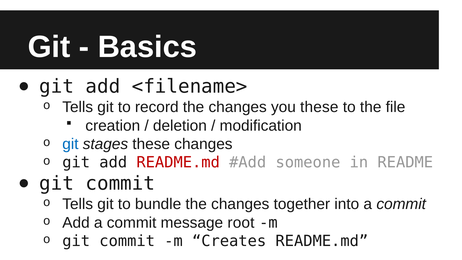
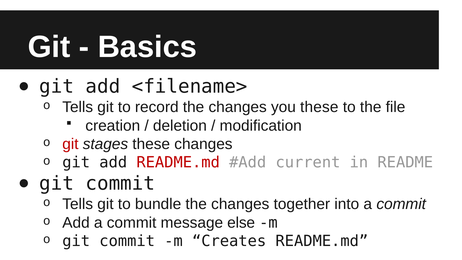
git colour: blue -> red (70, 144)
someone: someone -> current (308, 162)
root: root -> else (241, 223)
